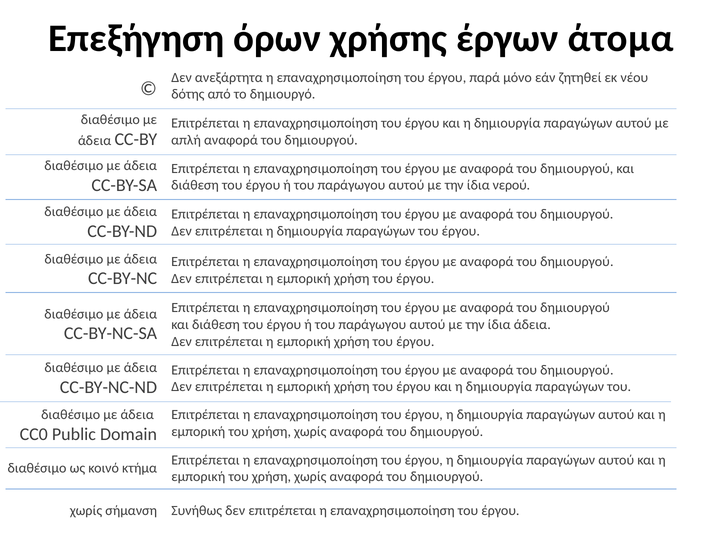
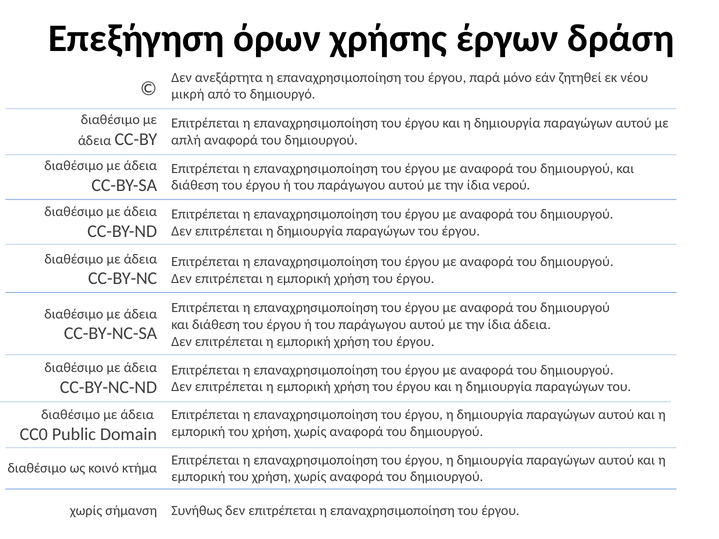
άτομα: άτομα -> δράση (621, 38)
δότης: δότης -> μικρή (188, 94)
